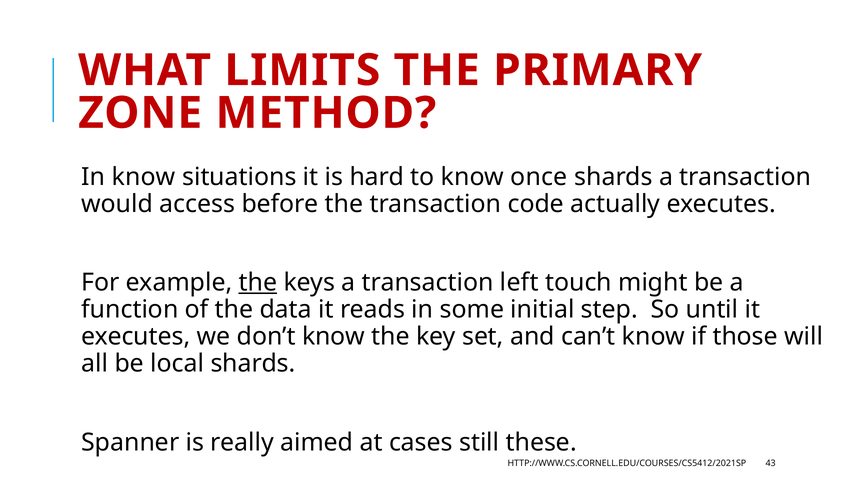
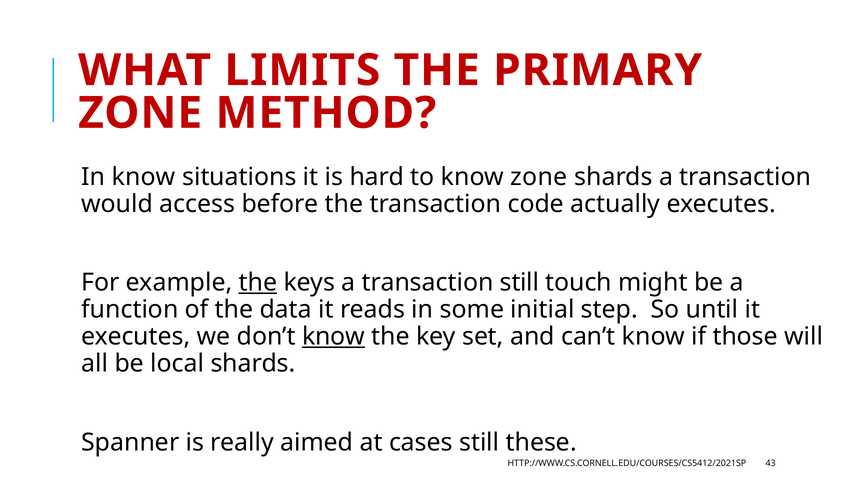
know once: once -> zone (539, 177)
transaction left: left -> still (519, 282)
know underline: none -> present (334, 336)
